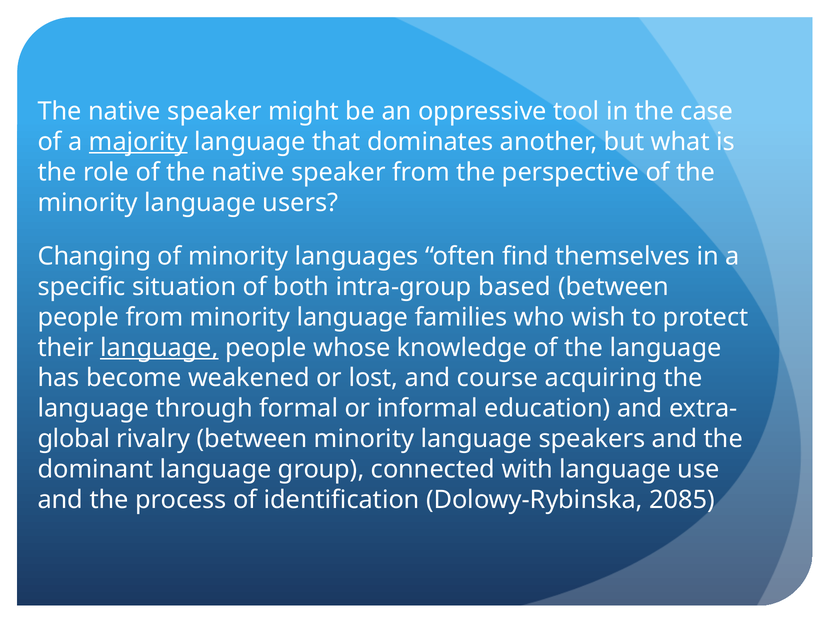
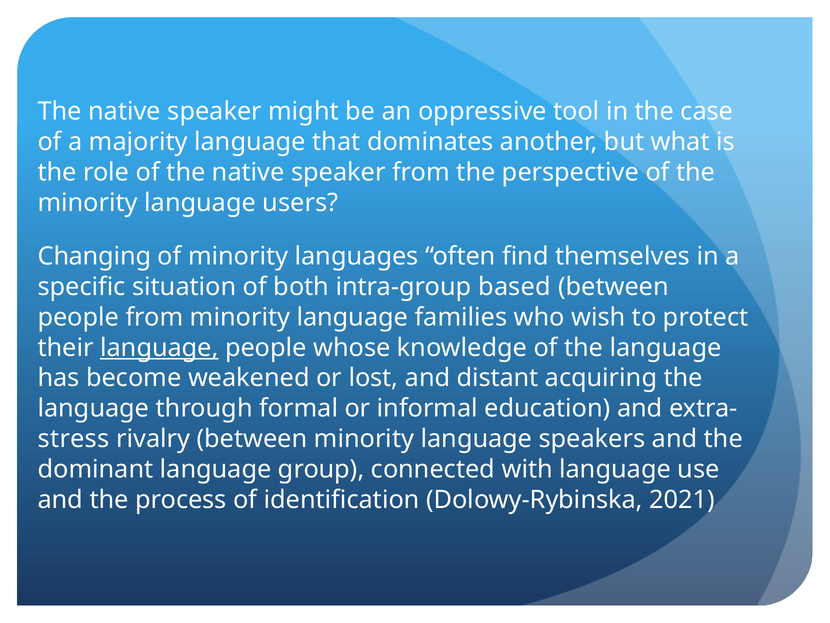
majority underline: present -> none (138, 142)
course: course -> distant (498, 378)
global: global -> stress (74, 439)
2085: 2085 -> 2021 (682, 500)
